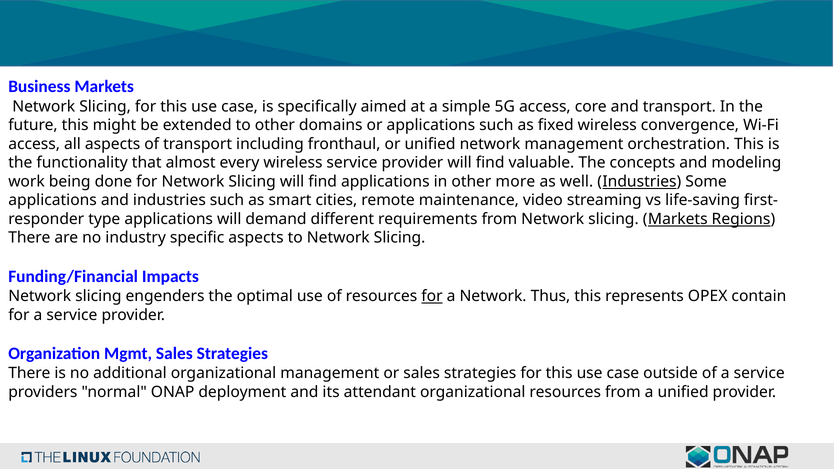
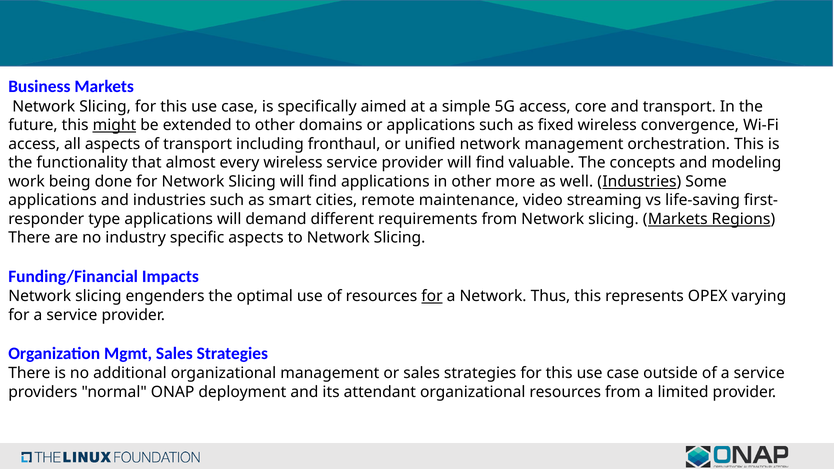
might underline: none -> present (114, 125)
contain: contain -> varying (759, 296)
a unified: unified -> limited (683, 392)
